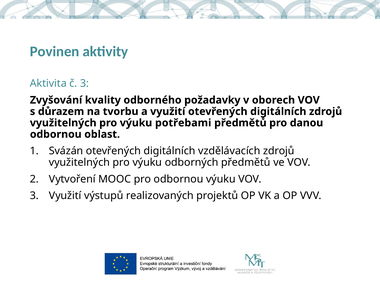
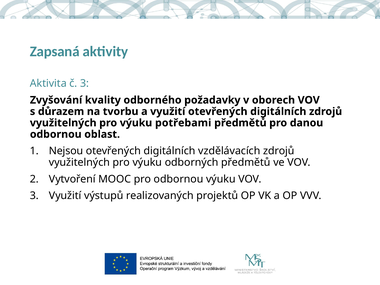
Povinen: Povinen -> Zapsaná (55, 51)
Svázán: Svázán -> Nejsou (66, 151)
